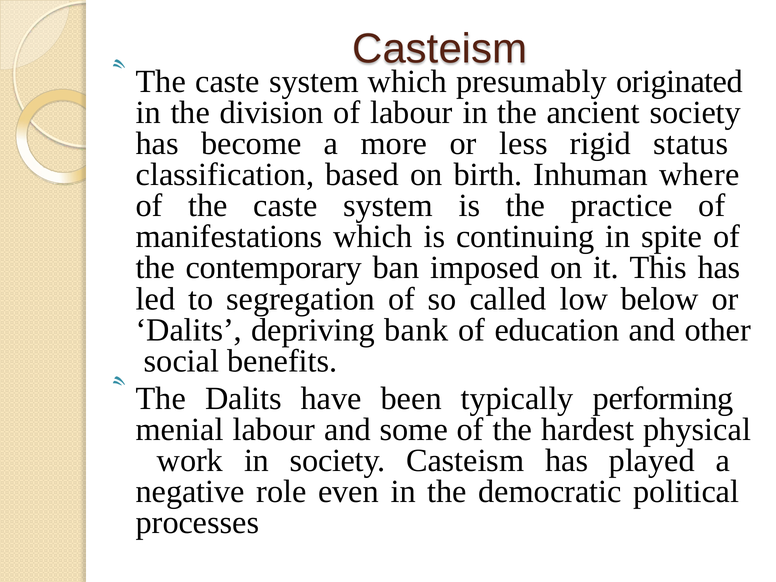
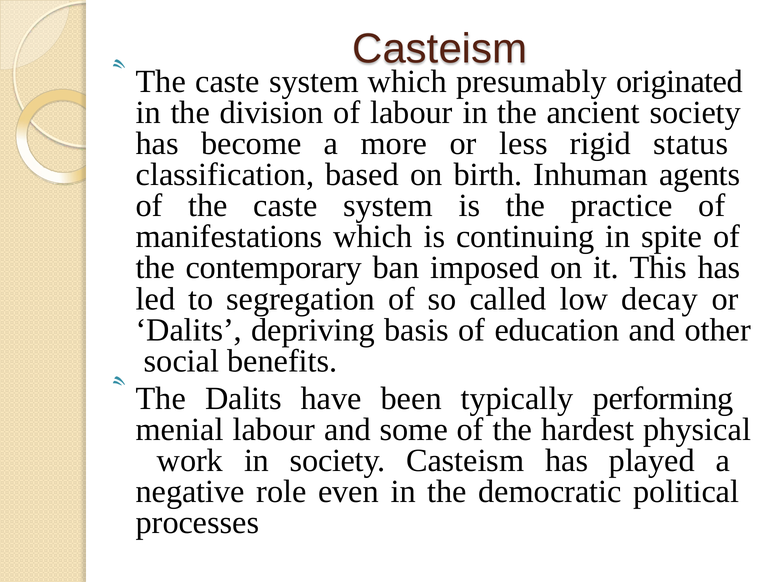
where: where -> agents (700, 175)
below: below -> decay (659, 299)
bank: bank -> basis (417, 330)
